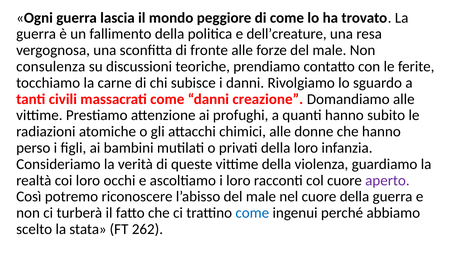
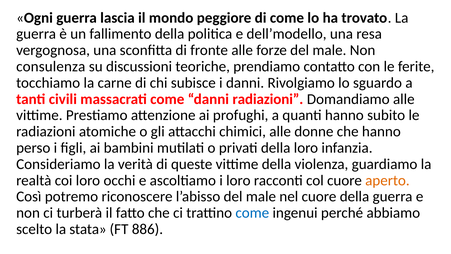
dell’creature: dell’creature -> dell’modello (287, 34)
danni creazione: creazione -> radiazioni (268, 99)
aperto colour: purple -> orange (387, 180)
262: 262 -> 886 (147, 229)
